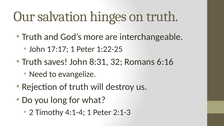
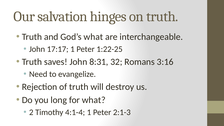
God’s more: more -> what (93, 37)
6:16: 6:16 -> 3:16 (165, 62)
